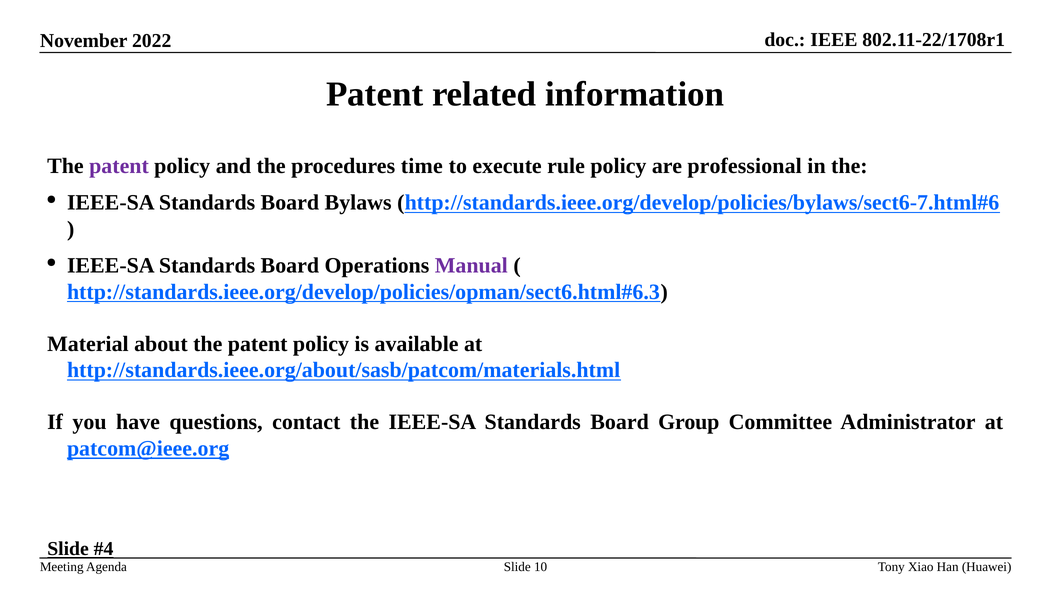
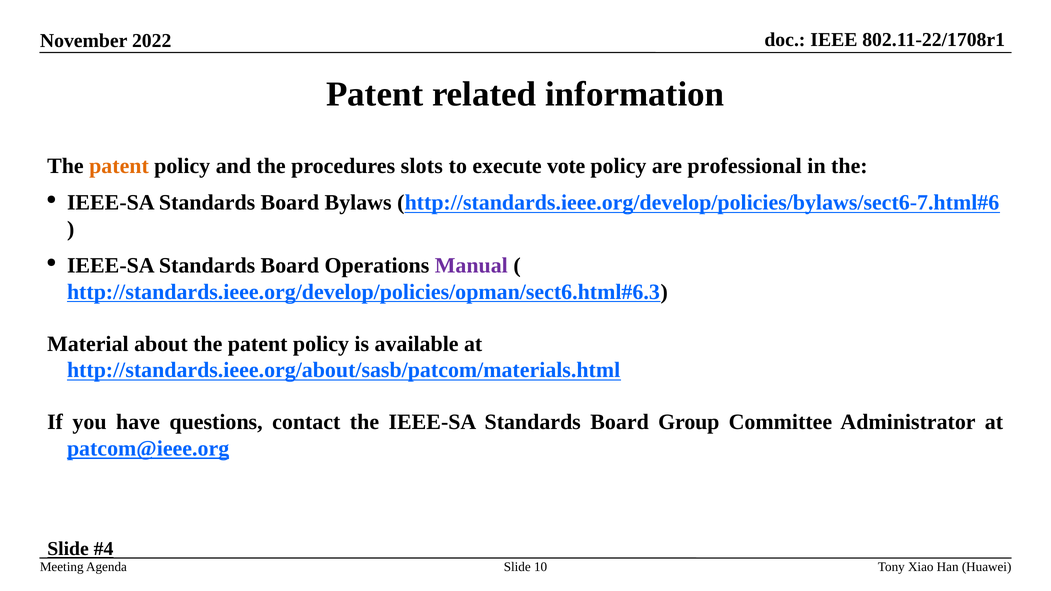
patent colour: purple -> orange (119, 166)
time: time -> slots (422, 166)
rule: rule -> vote (566, 166)
